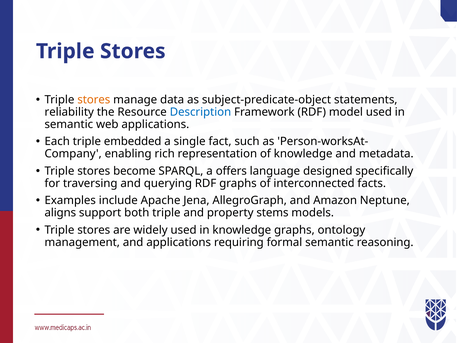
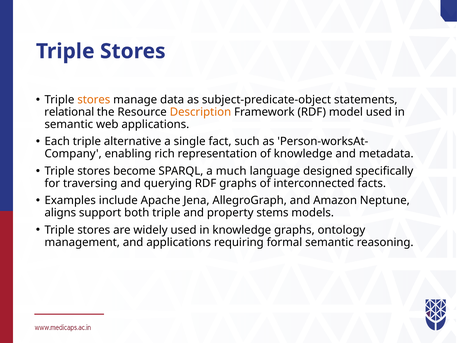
reliability: reliability -> relational (69, 112)
Description colour: blue -> orange (200, 112)
embedded: embedded -> alternative (133, 141)
offers: offers -> much (231, 171)
